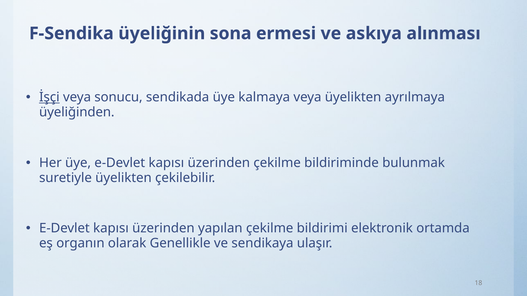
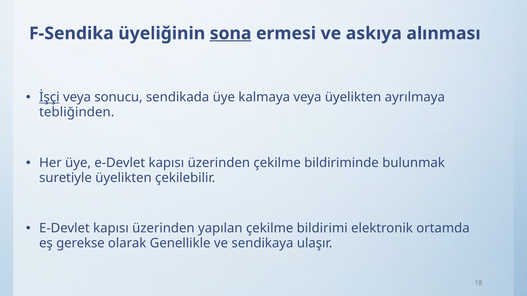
sona underline: none -> present (231, 33)
üyeliğinden: üyeliğinden -> tebliğinden (77, 112)
organın: organın -> gerekse (80, 244)
